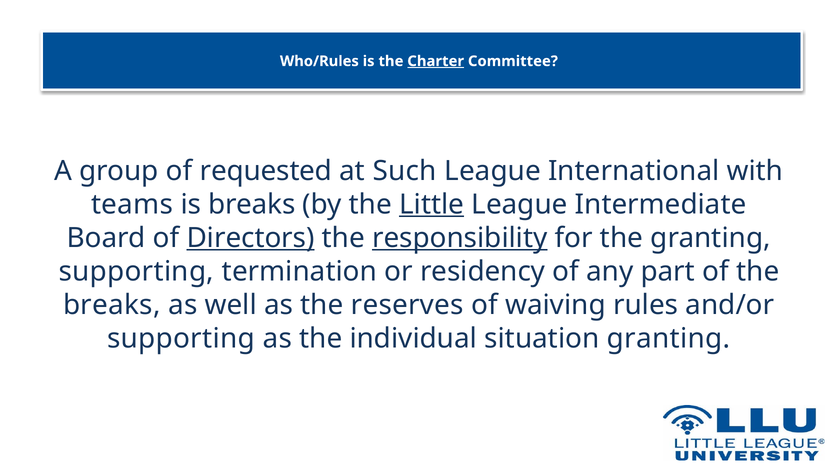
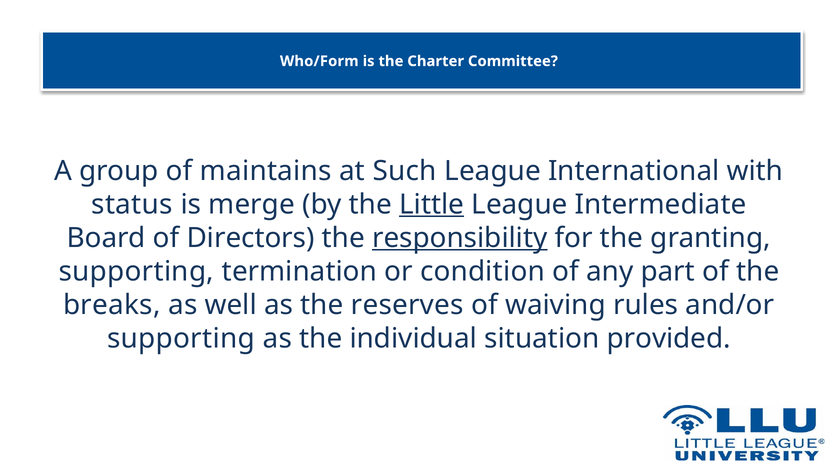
Who/Rules: Who/Rules -> Who/Form (319, 61)
Charter underline: present -> none (436, 61)
requested: requested -> maintains (266, 171)
teams: teams -> status (132, 204)
is breaks: breaks -> merge (252, 204)
Directors underline: present -> none (251, 238)
residency: residency -> condition (482, 272)
situation granting: granting -> provided (669, 339)
